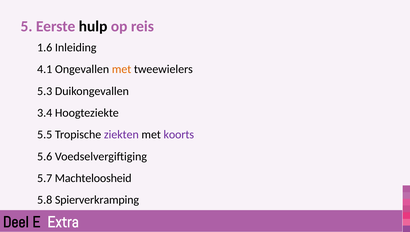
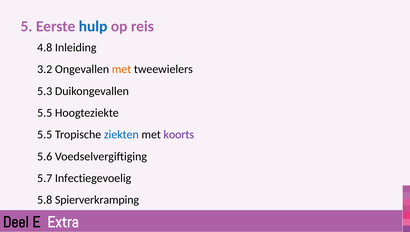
hulp colour: black -> blue (93, 27)
1.6: 1.6 -> 4.8 (45, 48)
4.1: 4.1 -> 3.2 (45, 69)
3.4: 3.4 -> 5.5 (45, 113)
ziekten colour: purple -> blue (121, 135)
Machteloosheid: Machteloosheid -> Infectiegevoelig (93, 178)
